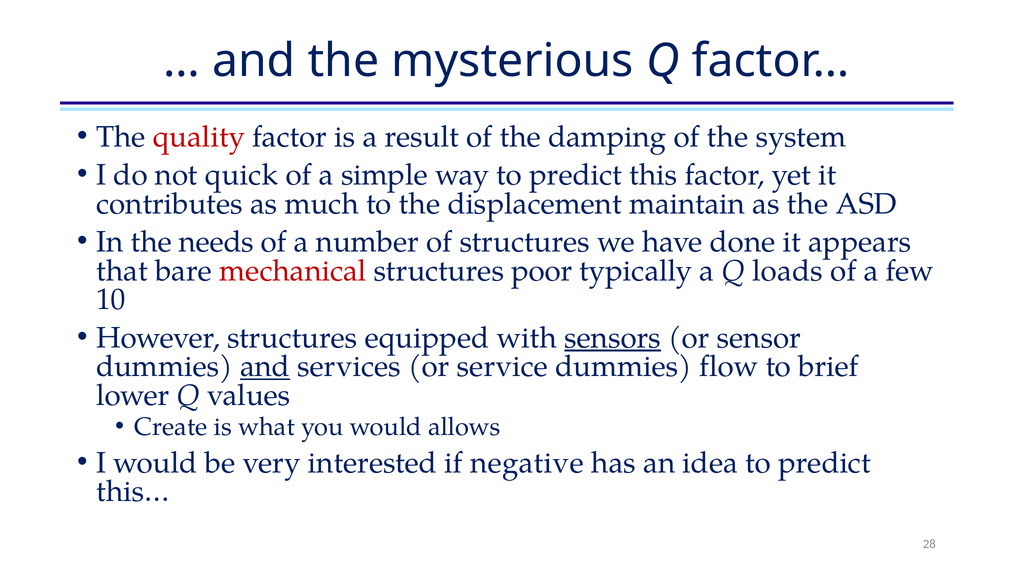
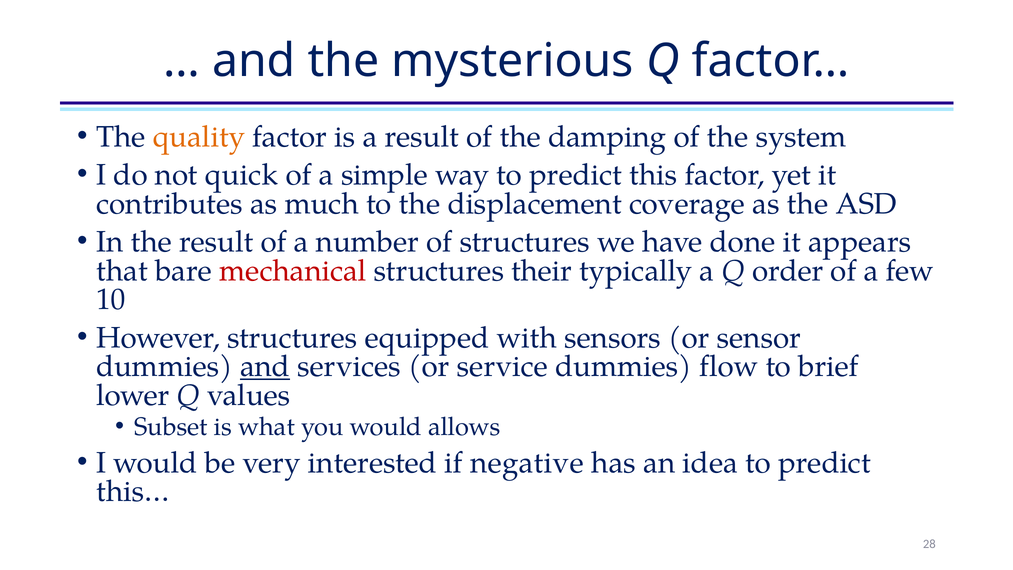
quality colour: red -> orange (199, 137)
maintain: maintain -> coverage (687, 204)
the needs: needs -> result (216, 242)
poor: poor -> their (542, 271)
loads: loads -> order (788, 271)
sensors underline: present -> none (613, 338)
Create: Create -> Subset (171, 427)
